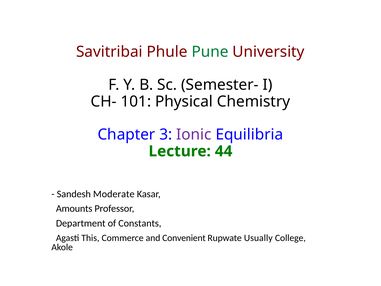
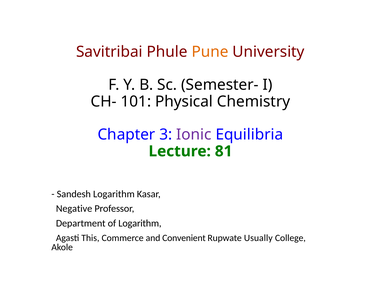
Pune colour: green -> orange (210, 52)
44: 44 -> 81 (224, 151)
Sandesh Moderate: Moderate -> Logarithm (114, 194)
Amounts: Amounts -> Negative (74, 208)
of Constants: Constants -> Logarithm (140, 223)
